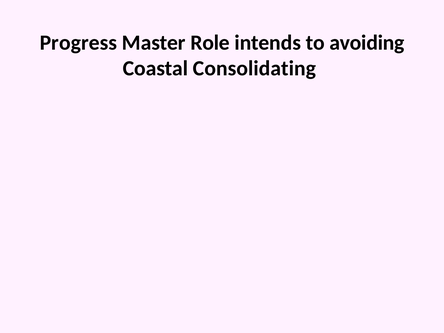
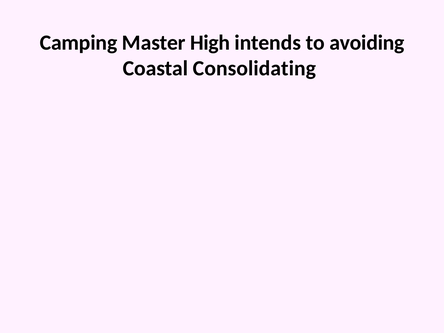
Progress: Progress -> Camping (78, 43)
Role: Role -> High (210, 43)
